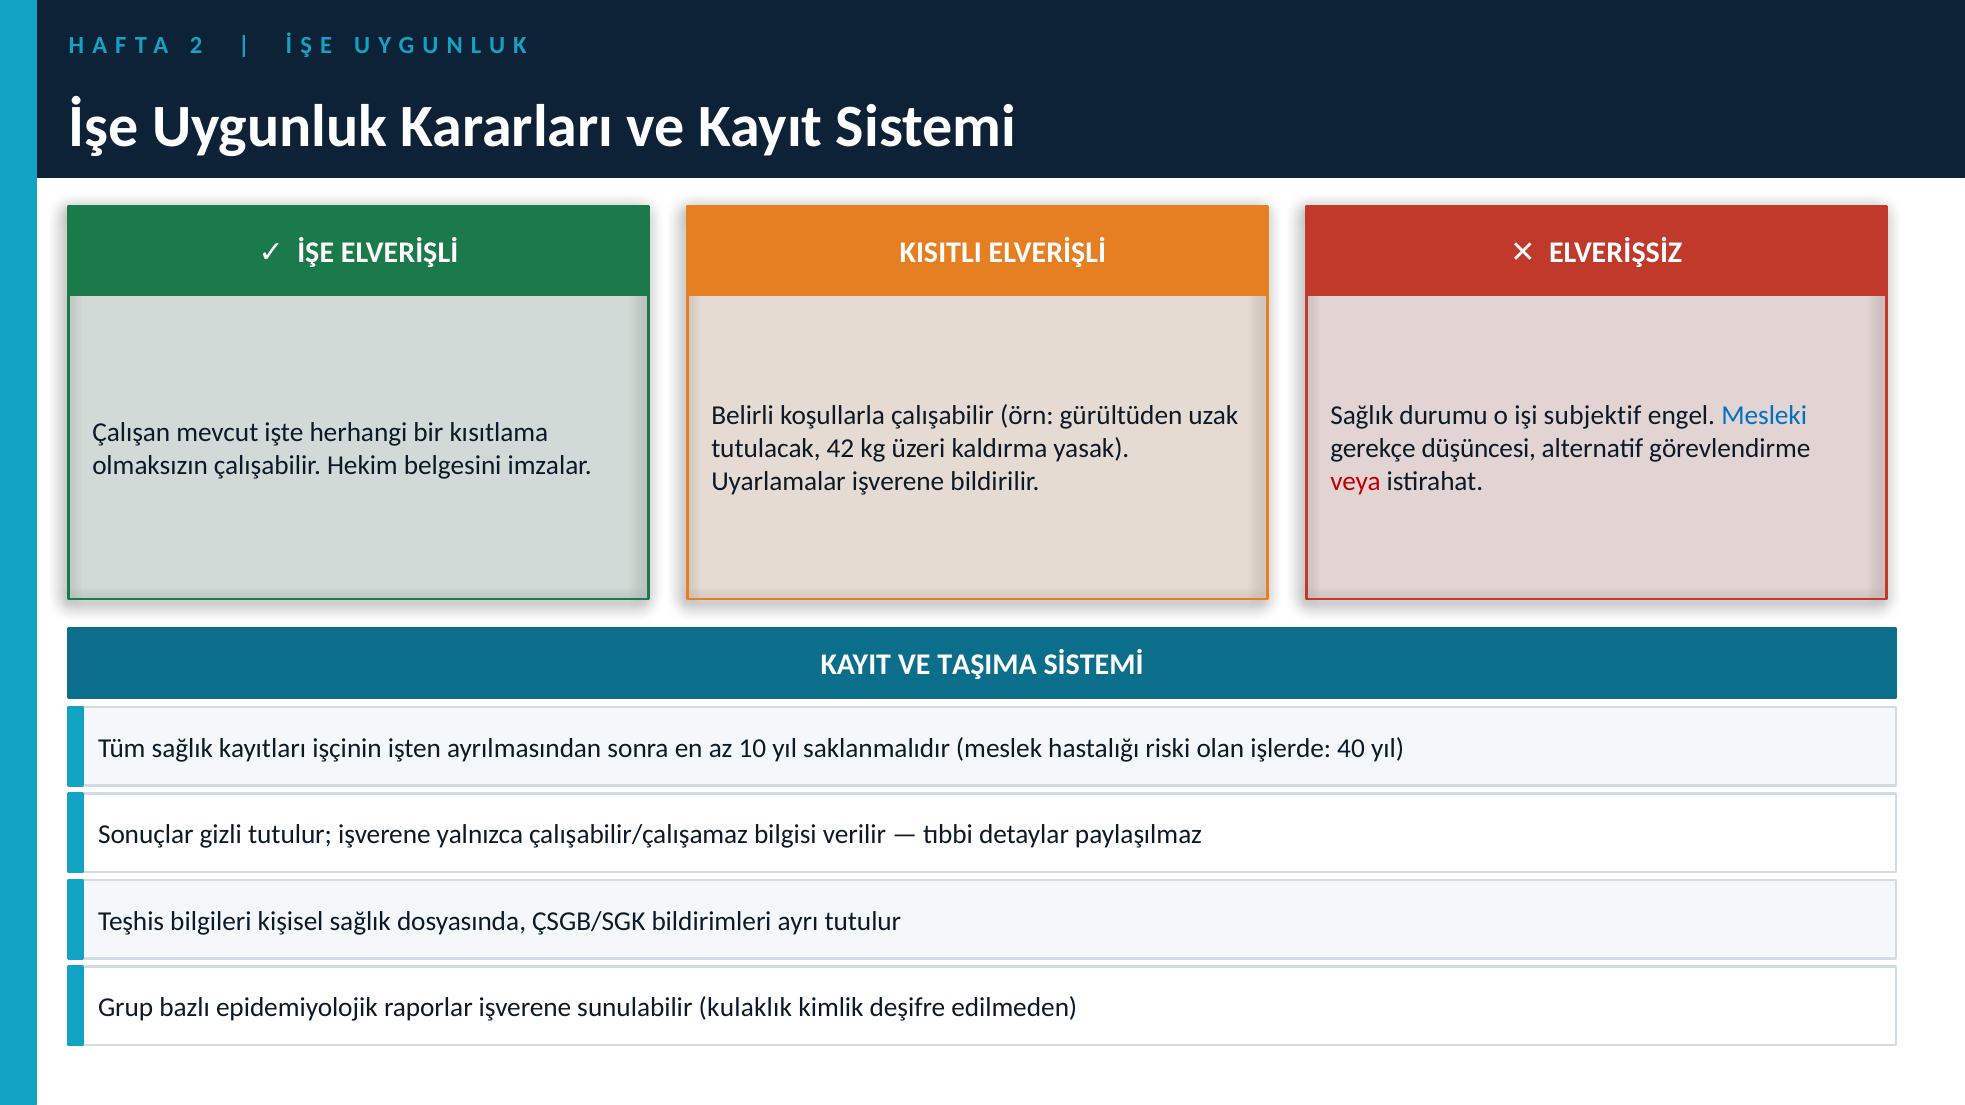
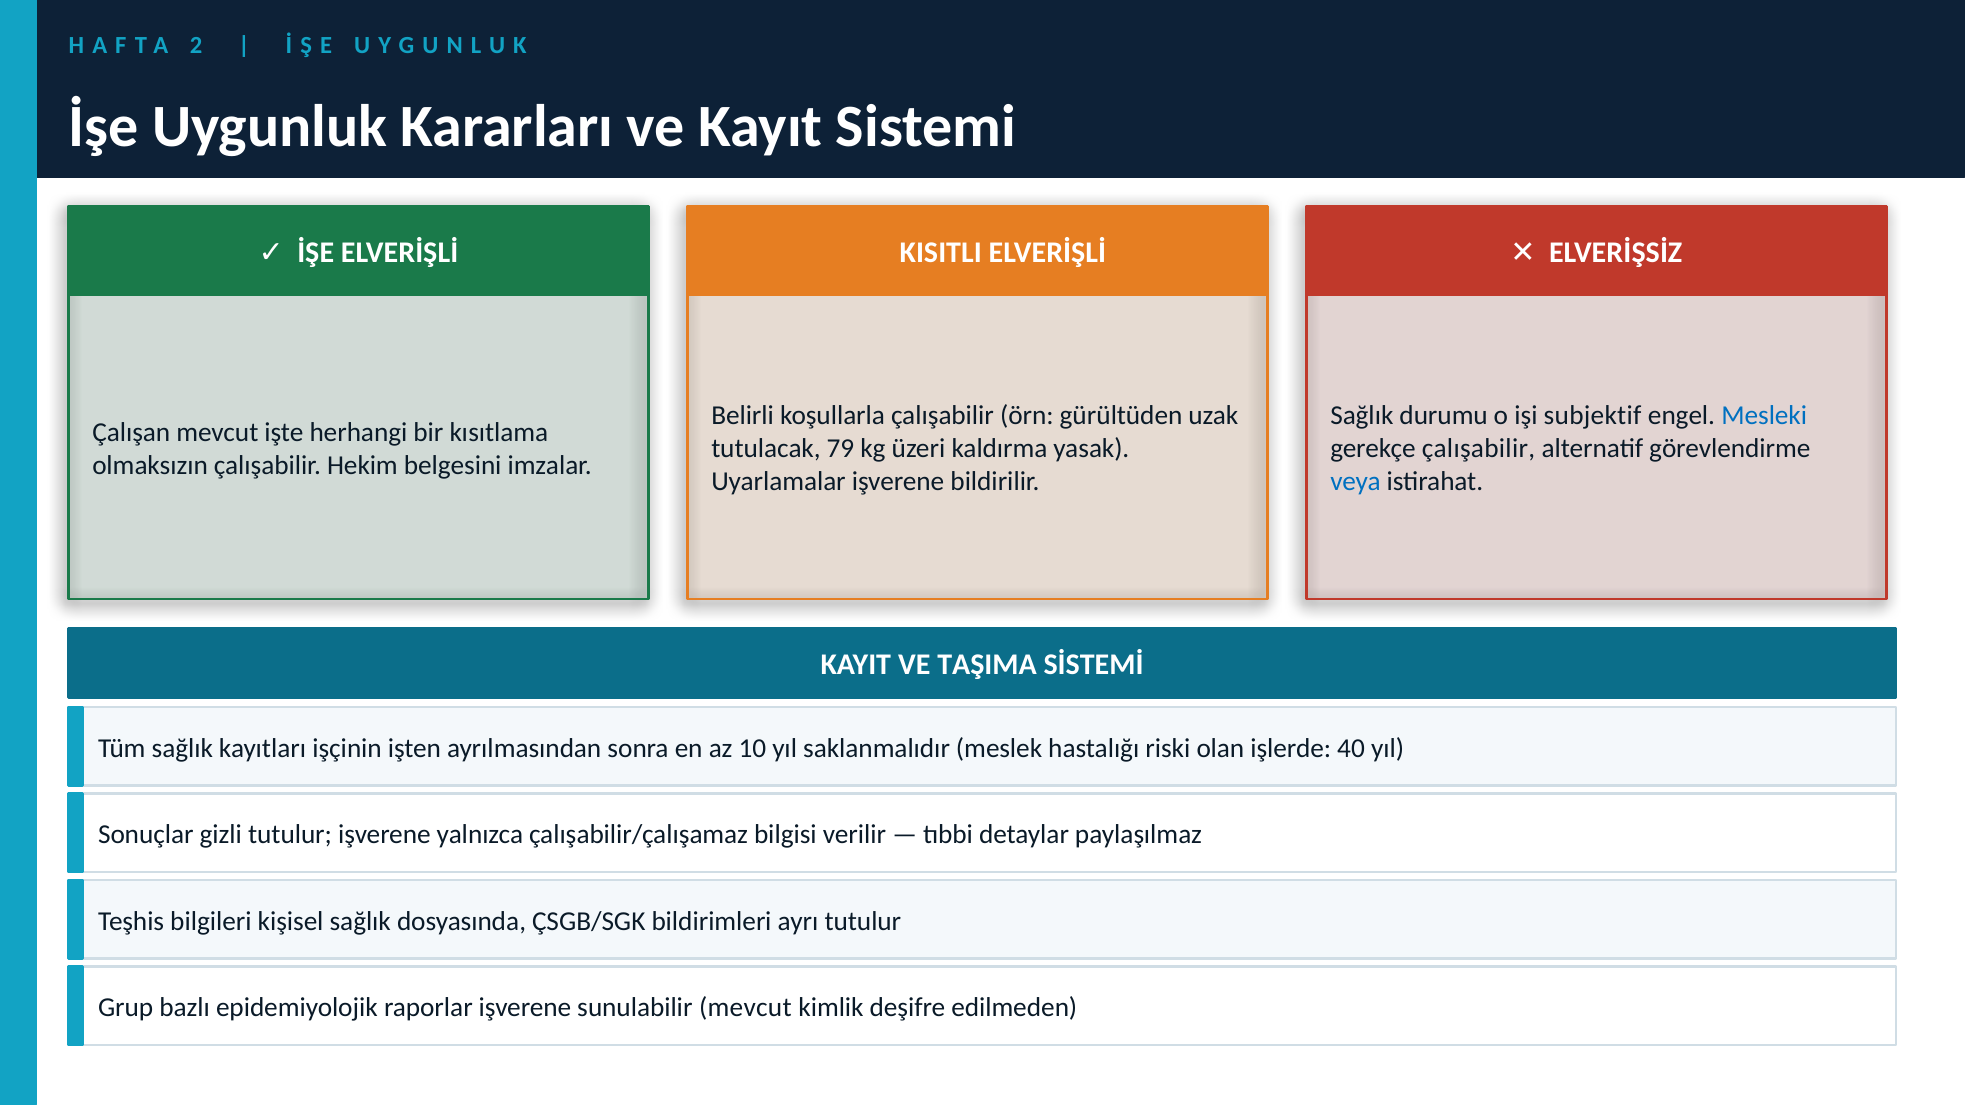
42: 42 -> 79 (840, 449)
gerekçe düşüncesi: düşüncesi -> çalışabilir (1478, 449)
veya colour: red -> blue (1355, 482)
sunulabilir kulaklık: kulaklık -> mevcut (745, 1008)
